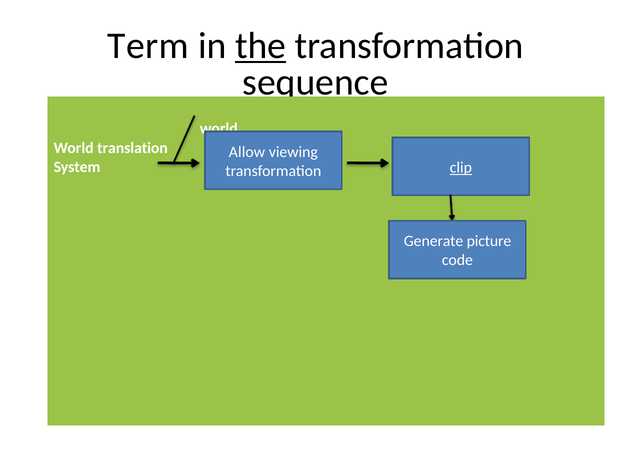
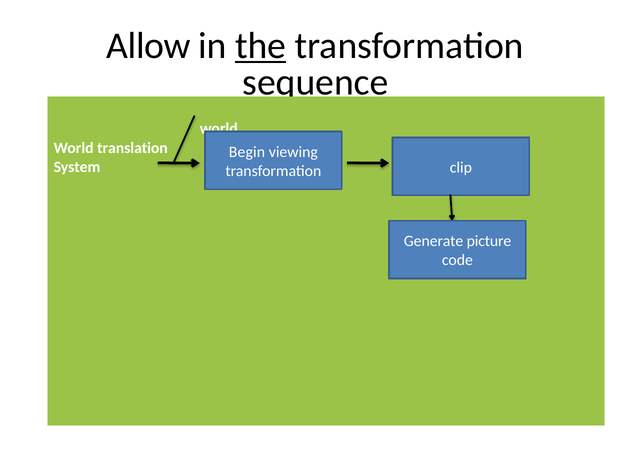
Term: Term -> Allow (149, 46)
Allow: Allow -> Begin (247, 152)
clip underline: present -> none (461, 168)
